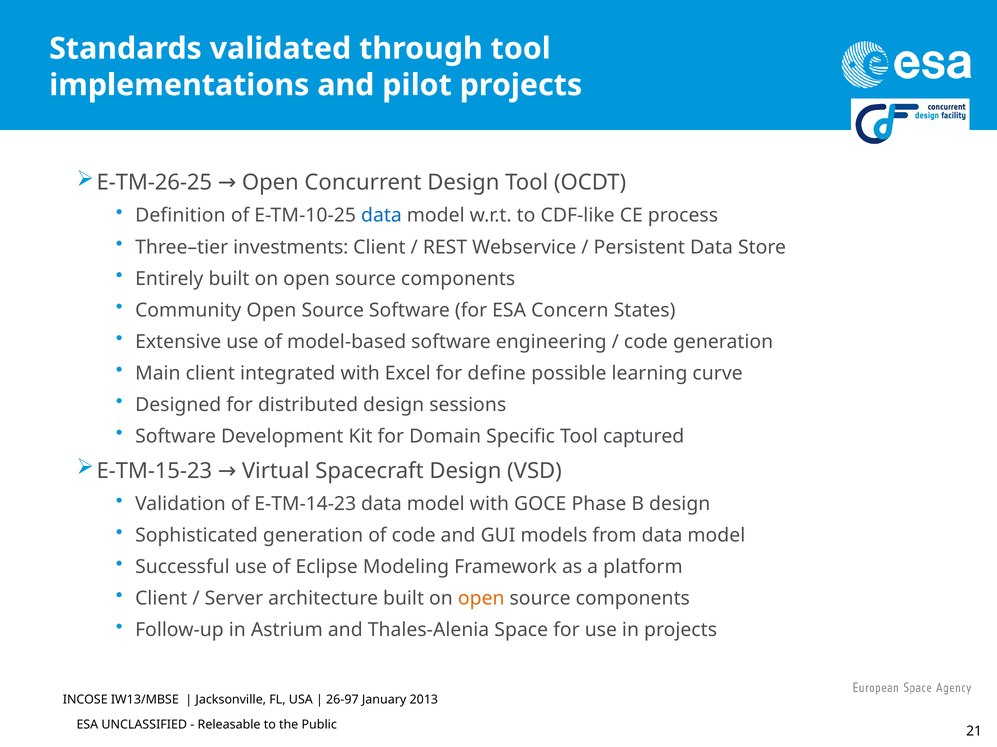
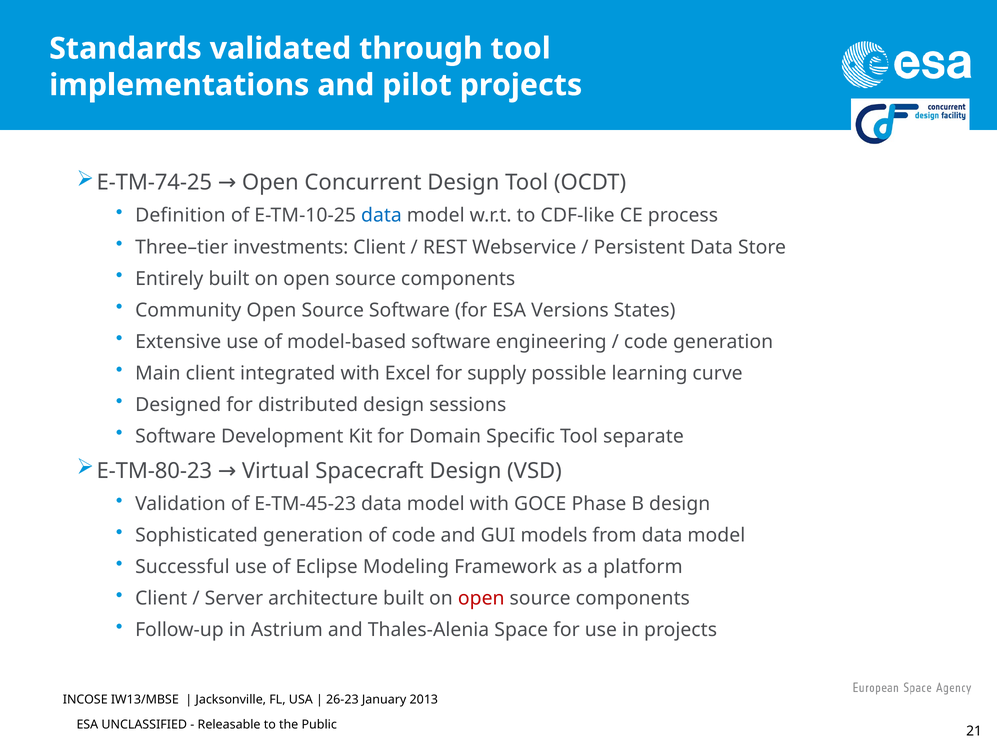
E-TM-26-25: E-TM-26-25 -> E-TM-74-25 (154, 183)
Concern: Concern -> Versions (570, 310)
define: define -> supply (497, 374)
captured: captured -> separate (644, 437)
E-TM-15-23: E-TM-15-23 -> E-TM-80-23 (154, 471)
E-TM-14-23: E-TM-14-23 -> E-TM-45-23 (305, 504)
open colour: orange -> red (481, 599)
26-97: 26-97 -> 26-23 (342, 701)
